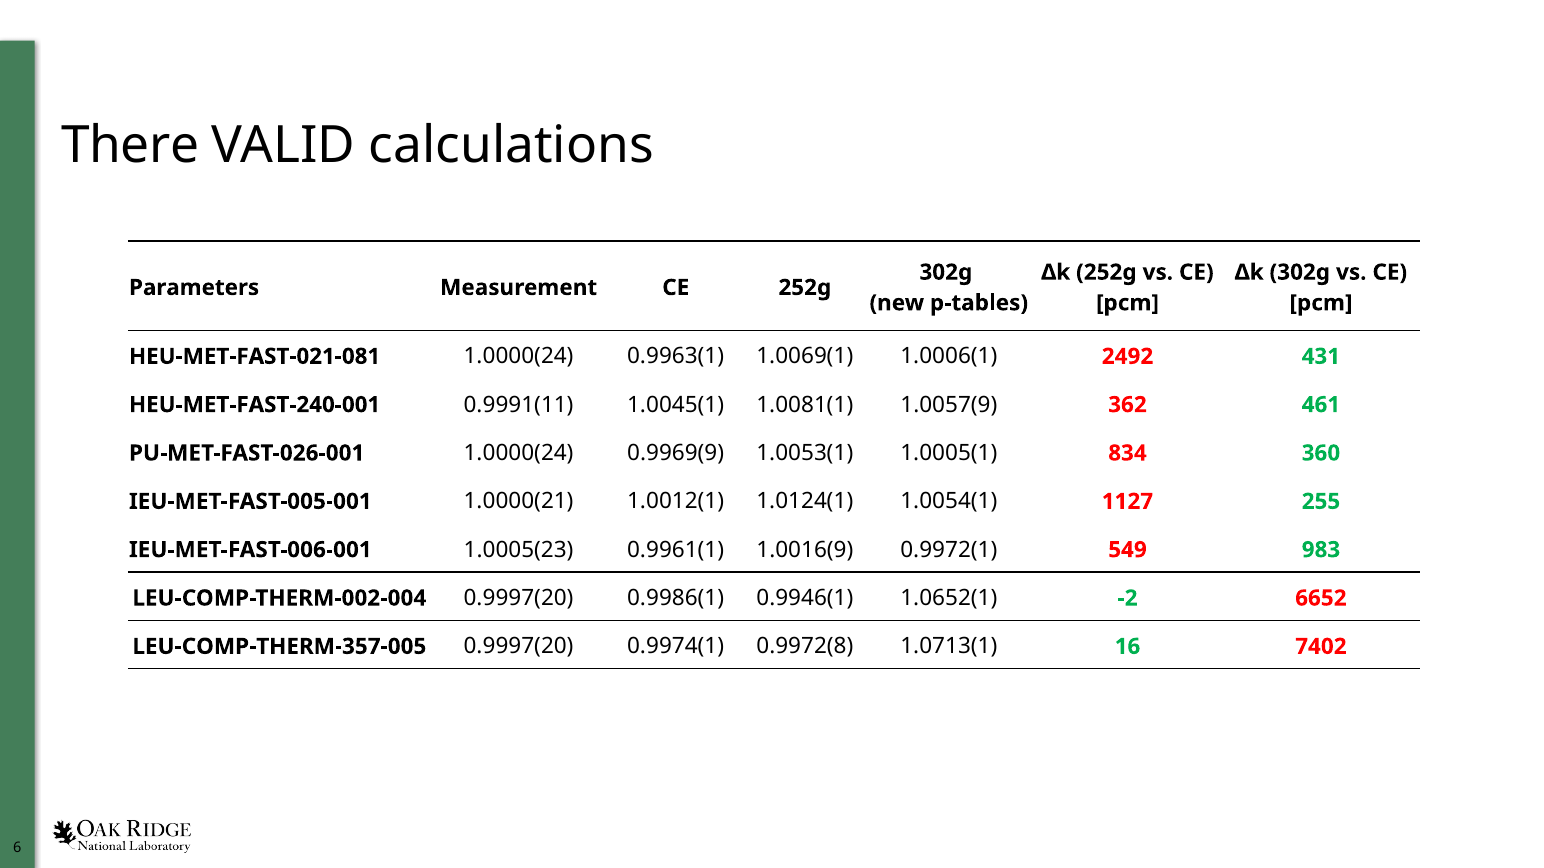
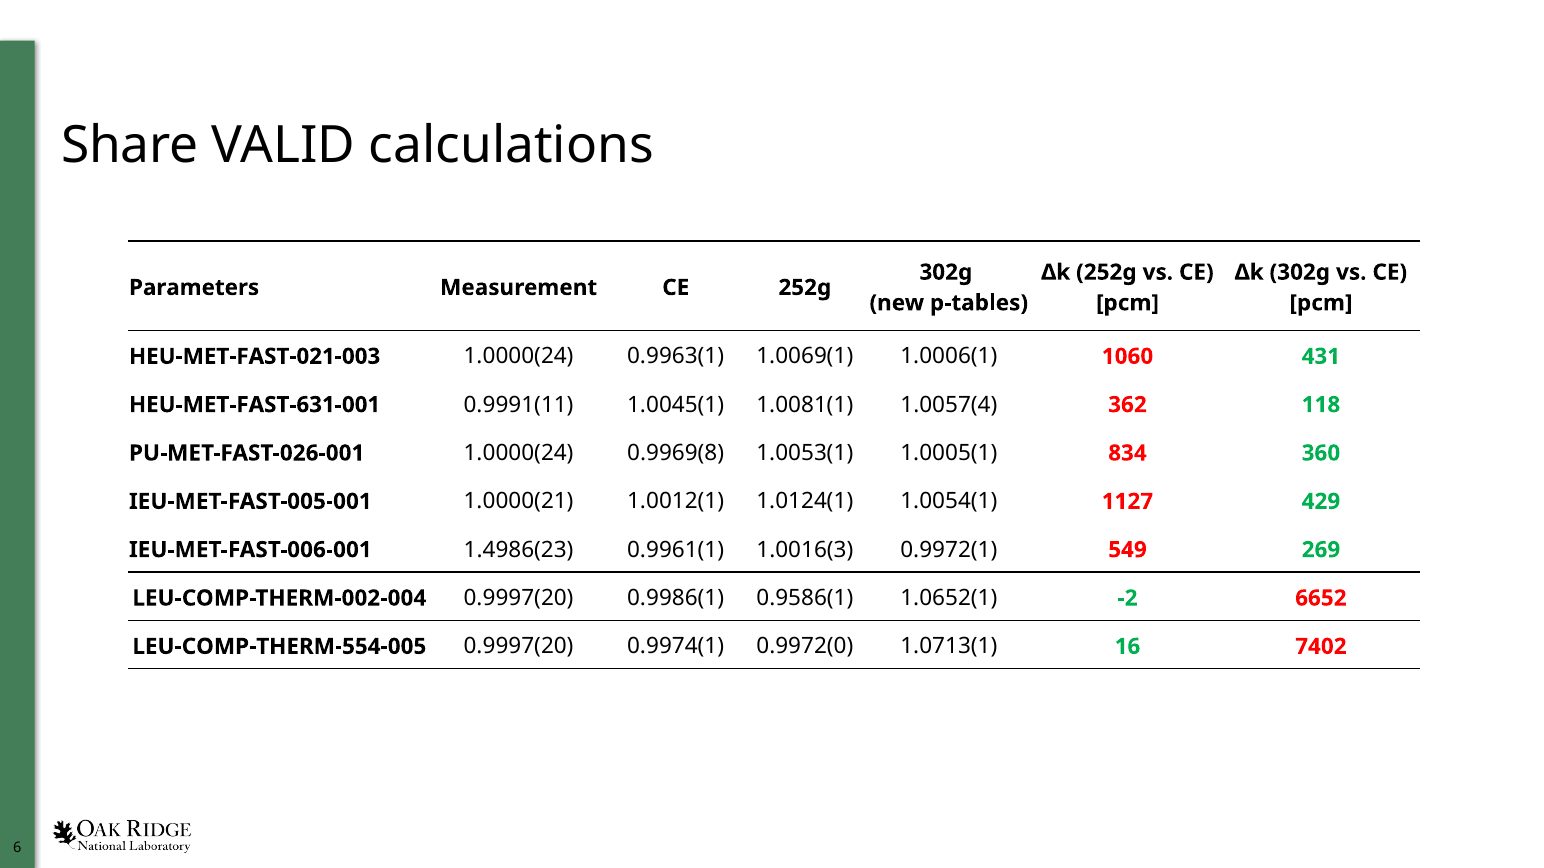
There: There -> Share (130, 145)
HEU-MET-FAST-021-081: HEU-MET-FAST-021-081 -> HEU-MET-FAST-021-003 (255, 357)
2492: 2492 -> 1060 (1128, 357)
HEU-MET-FAST-240-001: HEU-MET-FAST-240-001 -> HEU-MET-FAST-631-001 (255, 405)
1.0057(9: 1.0057(9 -> 1.0057(4 (949, 405)
461: 461 -> 118 (1321, 405)
0.9969(9: 0.9969(9 -> 0.9969(8 (676, 453)
255: 255 -> 429 (1321, 502)
1.0005(23: 1.0005(23 -> 1.4986(23 (519, 550)
1.0016(9: 1.0016(9 -> 1.0016(3 (805, 550)
983: 983 -> 269 (1321, 550)
0.9946(1: 0.9946(1 -> 0.9586(1 (805, 598)
LEU-COMP-THERM-357-005: LEU-COMP-THERM-357-005 -> LEU-COMP-THERM-554-005 (279, 647)
0.9972(8: 0.9972(8 -> 0.9972(0 (805, 647)
